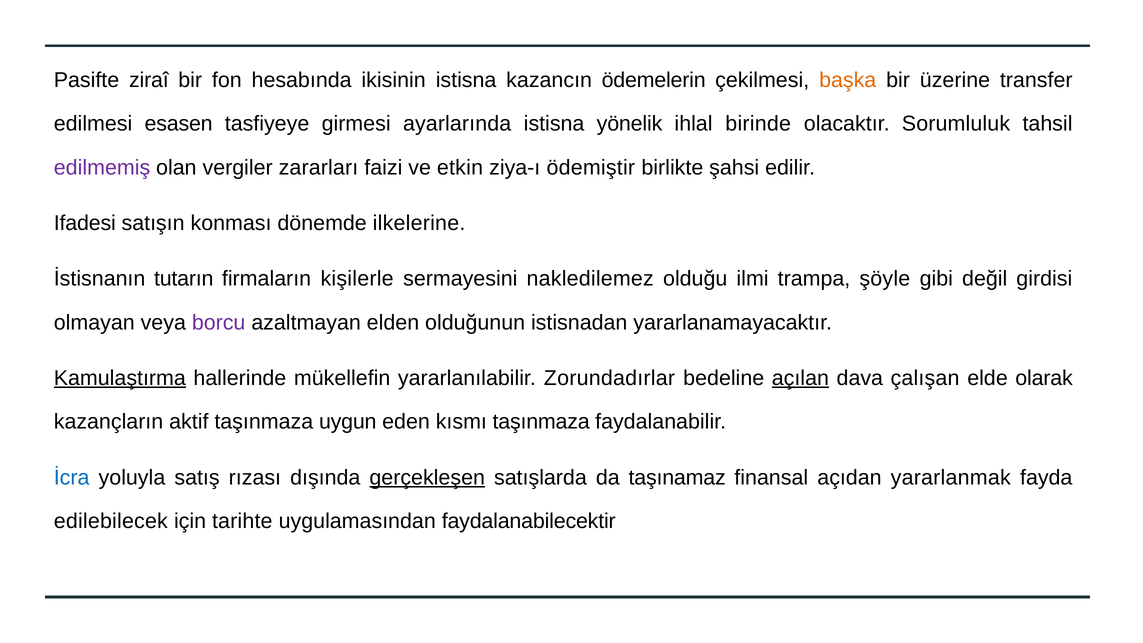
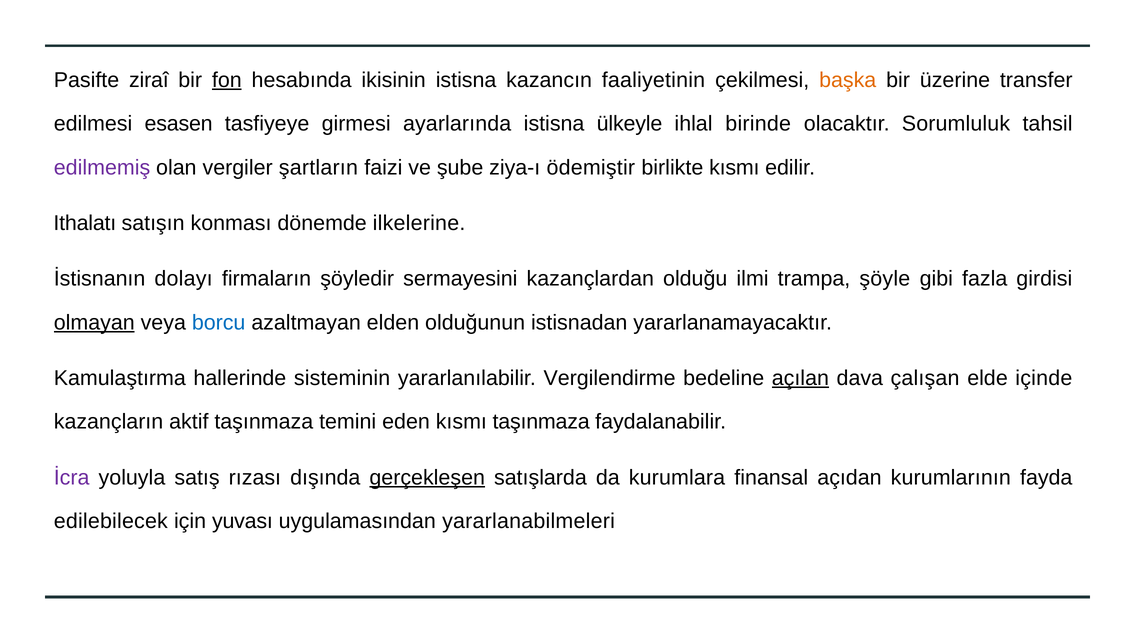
fon underline: none -> present (227, 80)
ödemelerin: ödemelerin -> faaliyetinin (653, 80)
yönelik: yönelik -> ülkeyle (630, 124)
zararları: zararları -> şartların (318, 168)
etkin: etkin -> şube (460, 168)
birlikte şahsi: şahsi -> kısmı (734, 168)
Ifadesi: Ifadesi -> Ithalatı (85, 223)
tutarın: tutarın -> dolayı (184, 279)
kişilerle: kişilerle -> şöyledir (357, 279)
nakledilemez: nakledilemez -> kazançlardan (590, 279)
değil: değil -> fazla (985, 279)
olmayan underline: none -> present (94, 322)
borcu colour: purple -> blue (219, 322)
Kamulaştırma underline: present -> none (120, 378)
mükellefin: mükellefin -> sisteminin (342, 378)
Zorundadırlar: Zorundadırlar -> Vergilendirme (610, 378)
olarak: olarak -> içinde (1044, 378)
uygun: uygun -> temini (348, 422)
İcra colour: blue -> purple (72, 477)
taşınamaz: taşınamaz -> kurumlara (677, 477)
yararlanmak: yararlanmak -> kurumlarının (951, 477)
tarihte: tarihte -> yuvası (242, 521)
faydalanabilecektir: faydalanabilecektir -> yararlanabilmeleri (529, 521)
